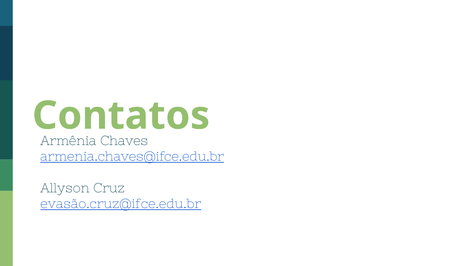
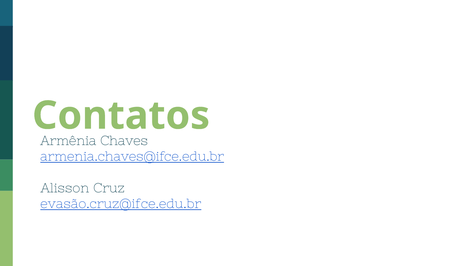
Allyson: Allyson -> Alisson (65, 188)
